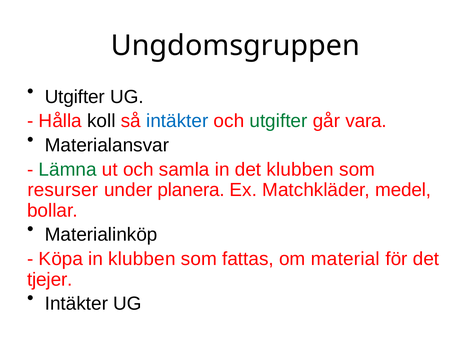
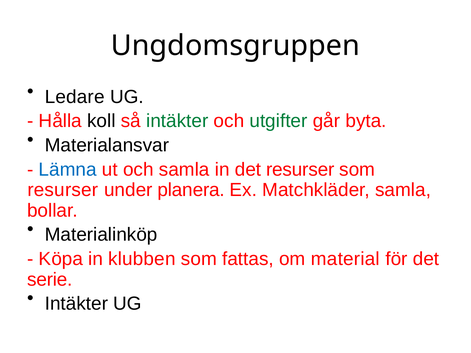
Utgifter: Utgifter -> Ledare (75, 97)
intäkter colour: blue -> green (177, 121)
vara: vara -> byta (366, 121)
Lämna colour: green -> blue (68, 170)
det klubben: klubben -> resurser (300, 170)
Matchkläder medel: medel -> samla (403, 190)
tjejer: tjejer -> serie (50, 280)
